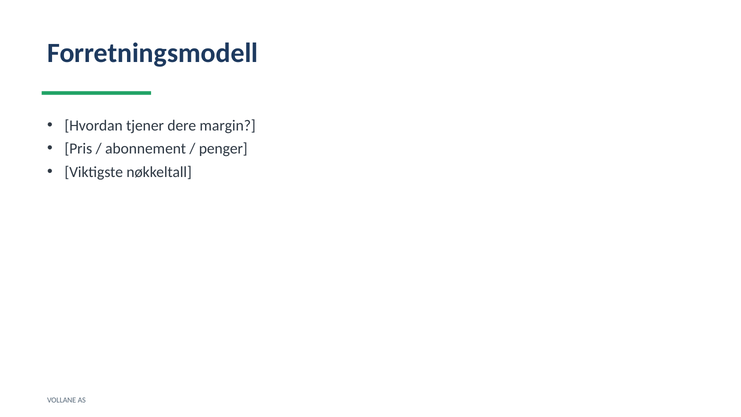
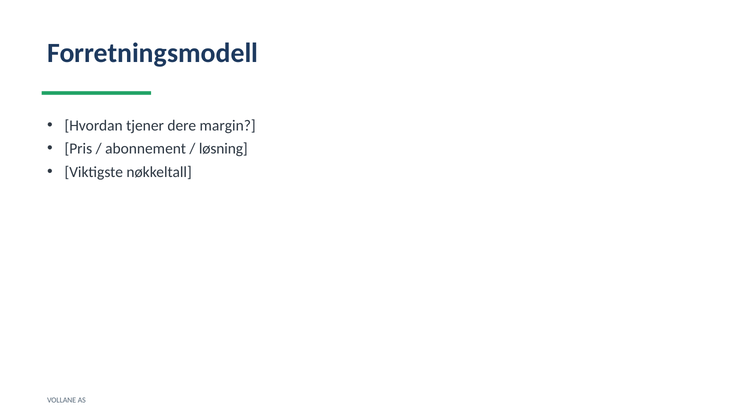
penger: penger -> løsning (223, 149)
